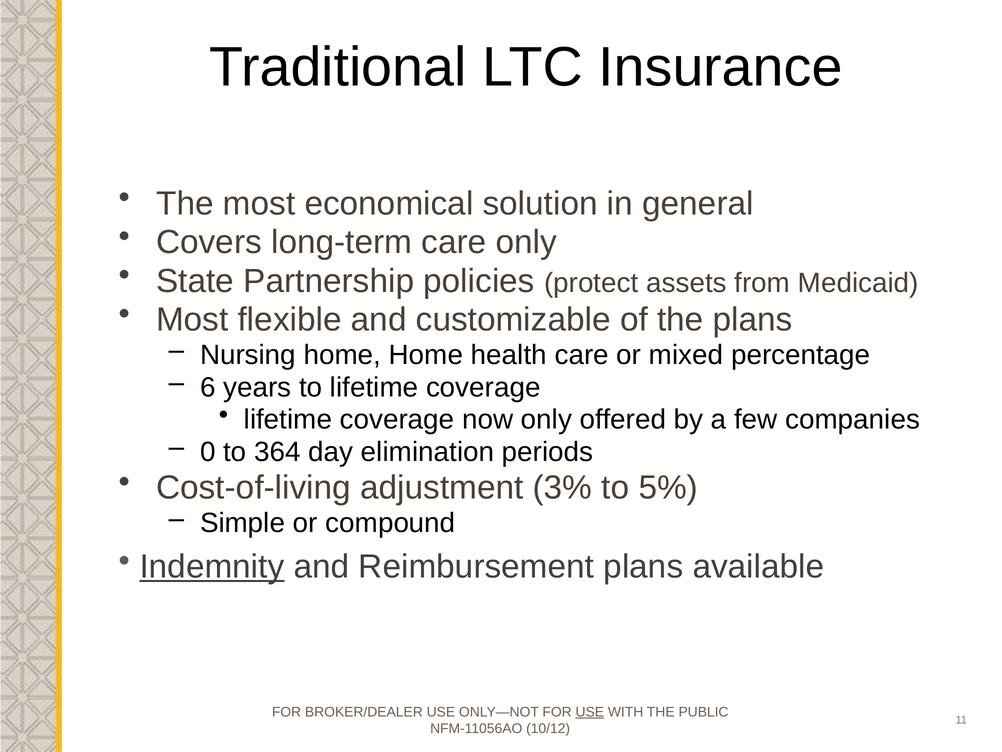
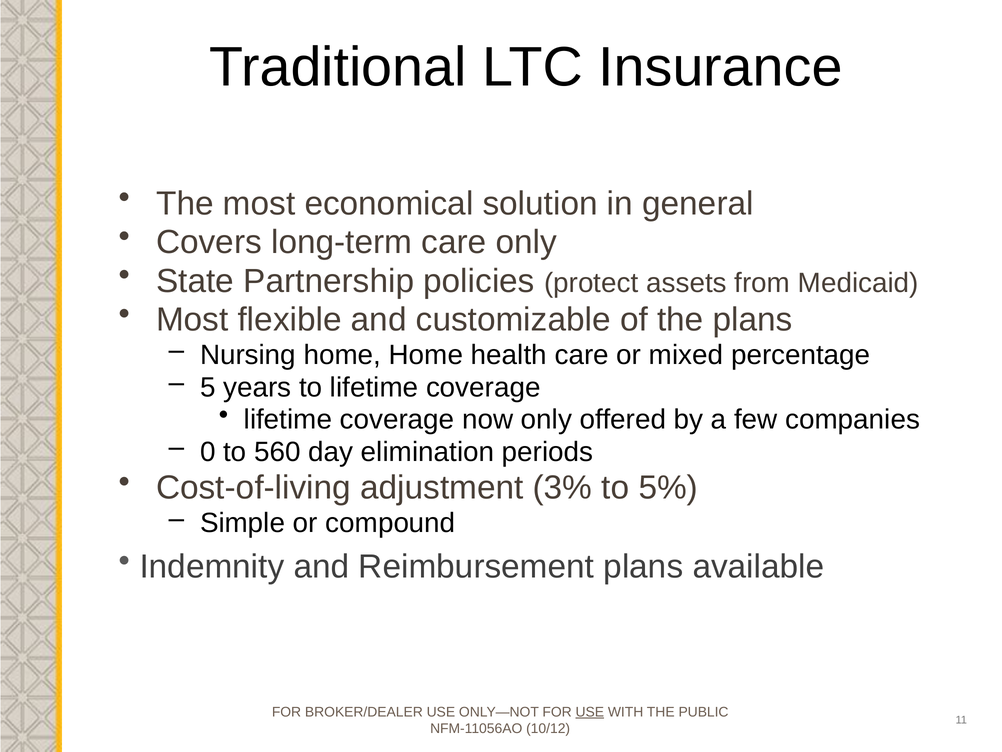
6: 6 -> 5 (208, 387)
364: 364 -> 560 (277, 452)
Indemnity underline: present -> none (212, 566)
